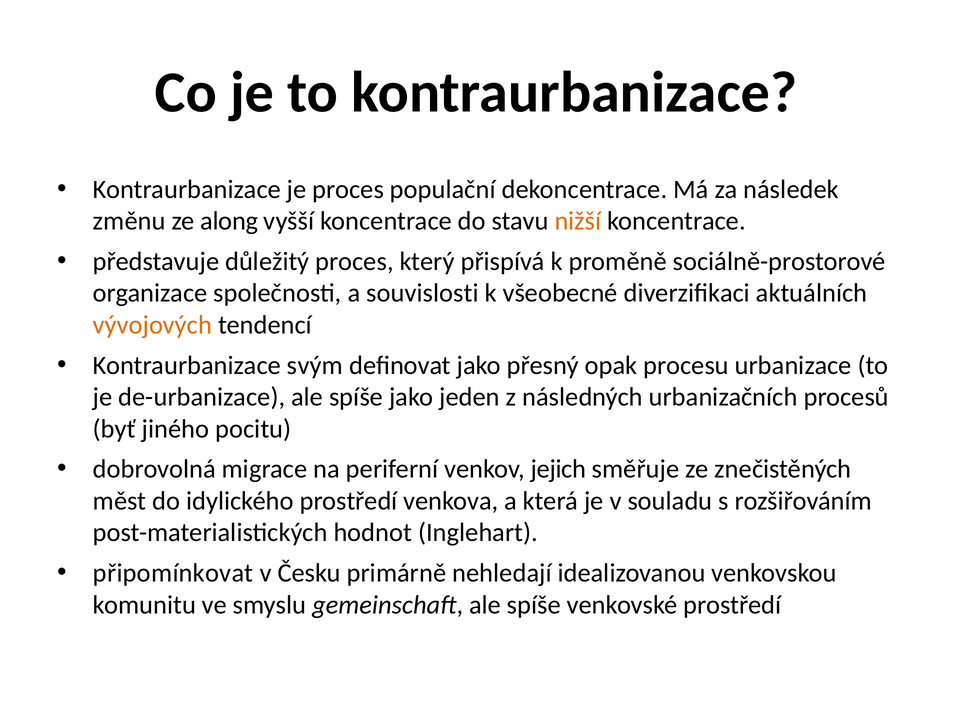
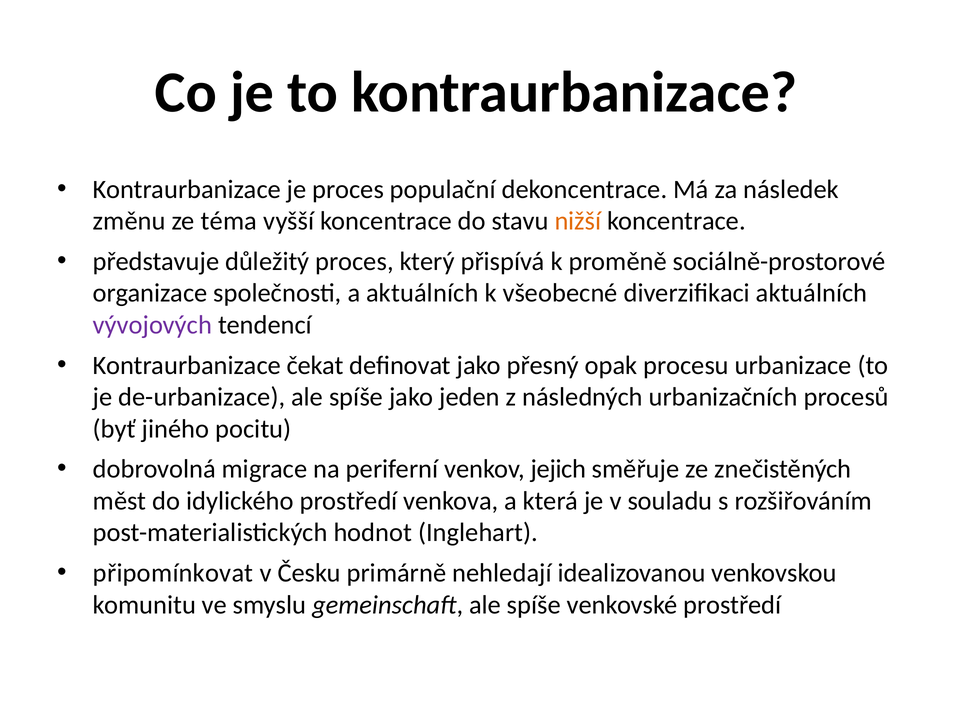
along: along -> téma (229, 221)
a souvislosti: souvislosti -> aktuálních (422, 293)
vývojových colour: orange -> purple (152, 325)
svým: svým -> čekat (315, 365)
